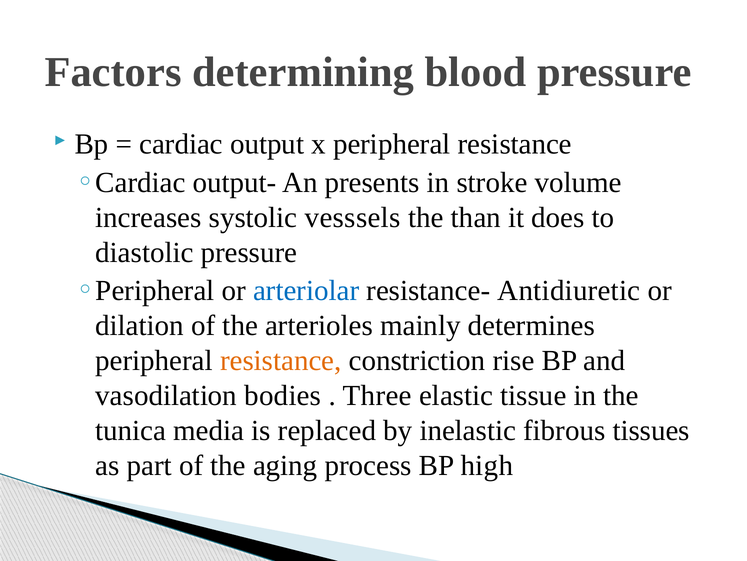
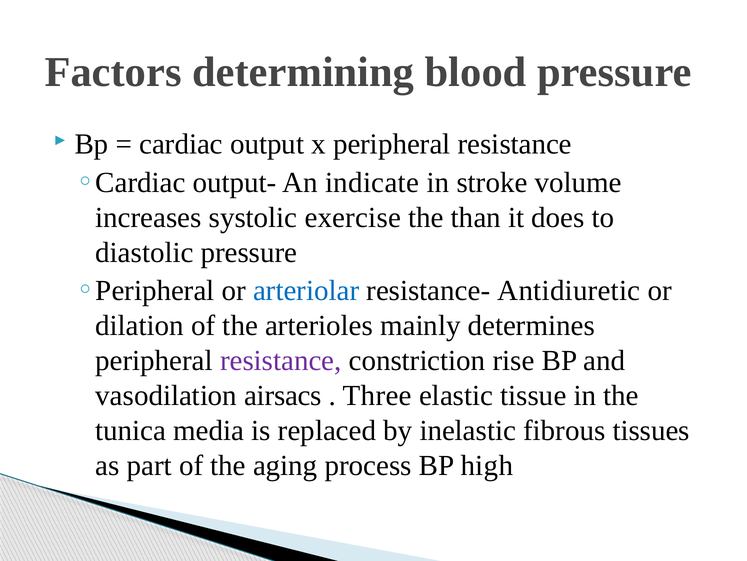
presents: presents -> indicate (372, 182)
vesssels: vesssels -> exercise (353, 217)
resistance colour: orange -> purple (281, 360)
bodies: bodies -> airsacs (283, 395)
